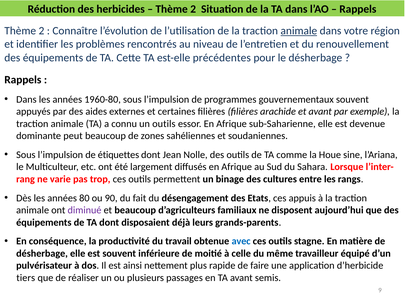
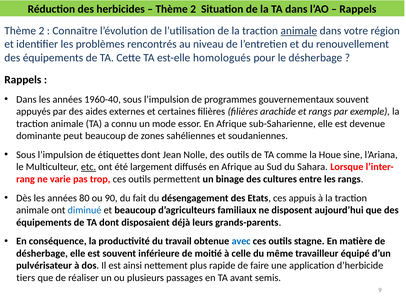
précédentes: précédentes -> homologués (222, 58)
1960-80: 1960-80 -> 1960-40 (103, 100)
et avant: avant -> rangs (320, 112)
un outils: outils -> mode (164, 124)
etc underline: none -> present (89, 167)
diminué colour: purple -> blue (84, 211)
